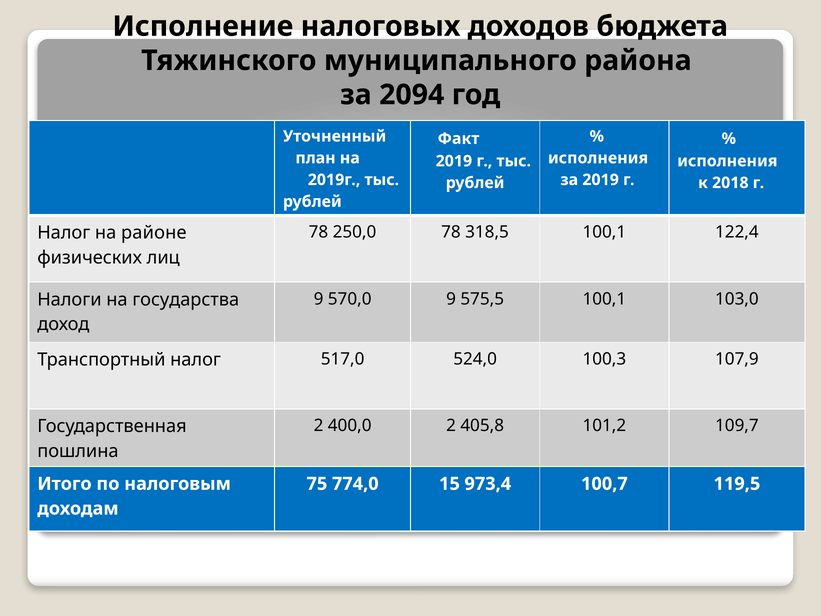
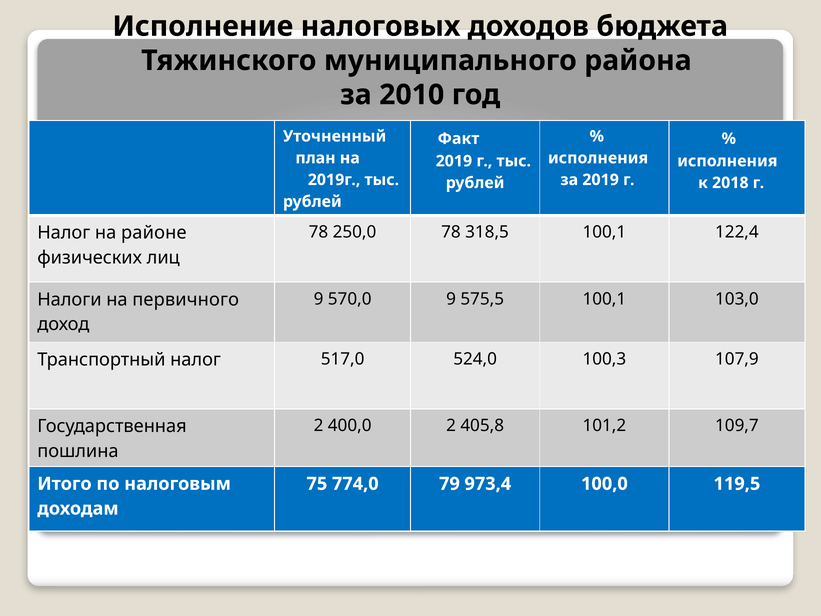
2094: 2094 -> 2010 (412, 95)
государства: государства -> первичного (186, 299)
15: 15 -> 79 (449, 484)
100,7: 100,7 -> 100,0 (604, 484)
